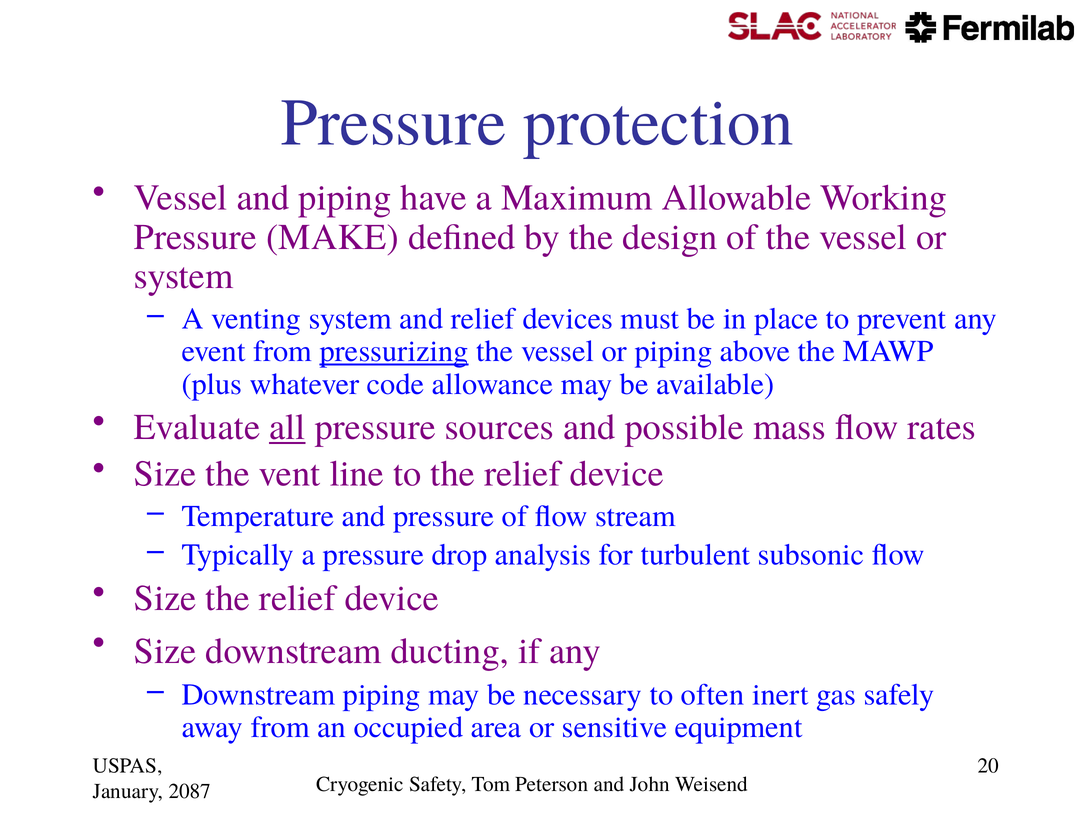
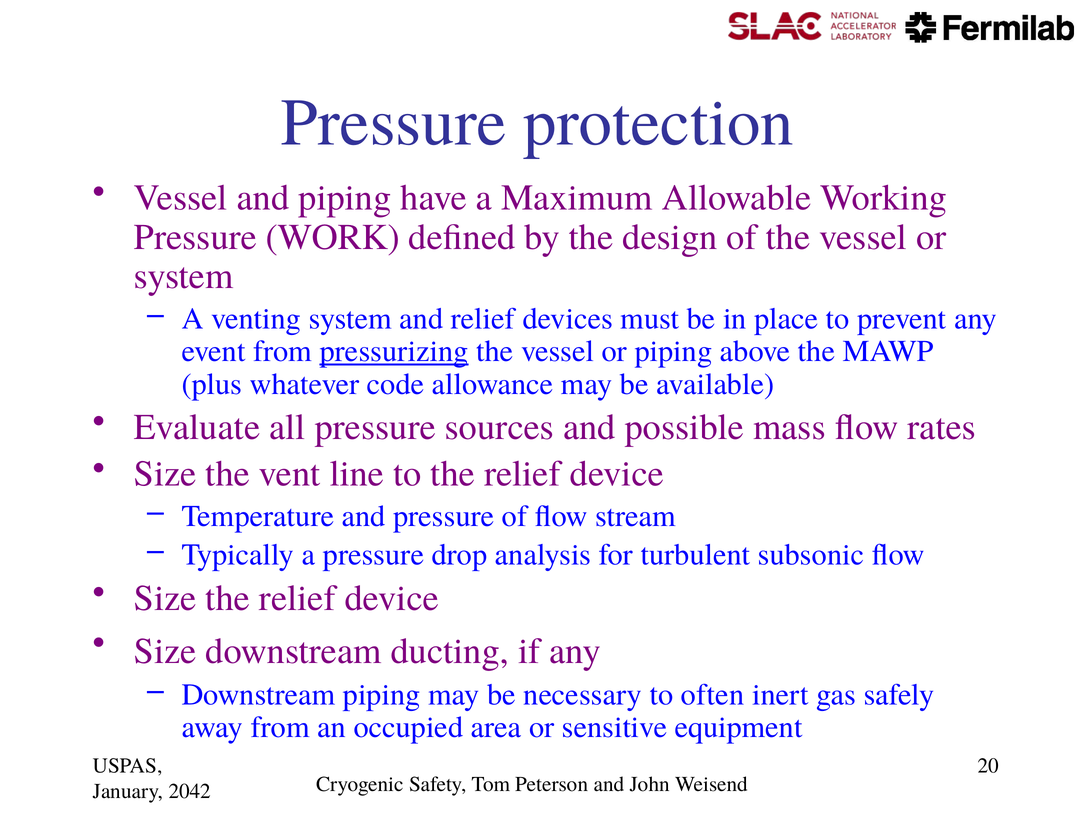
MAKE: MAKE -> WORK (333, 237)
all underline: present -> none (287, 427)
2087: 2087 -> 2042 (190, 791)
